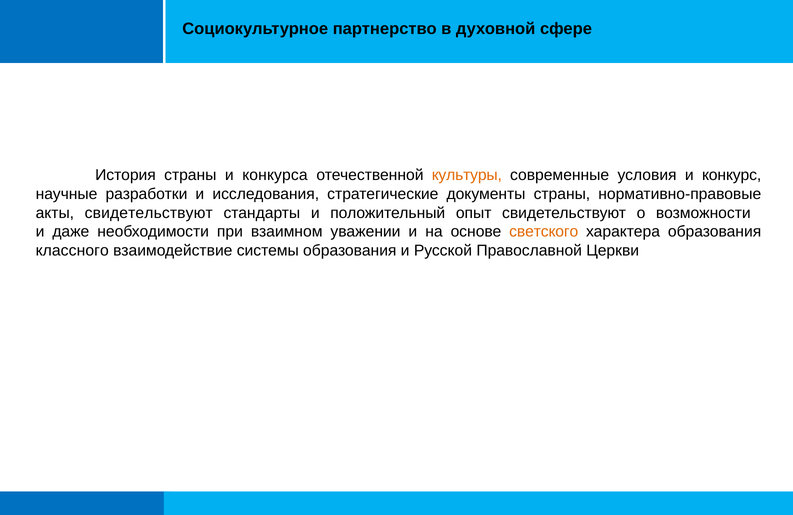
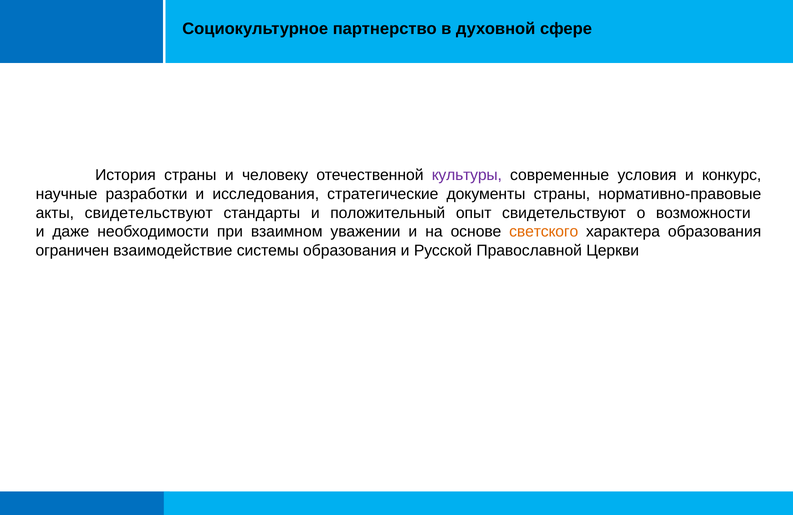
конкурса: конкурса -> человеку (275, 175)
культуры colour: orange -> purple (467, 175)
классного: классного -> ограничен (72, 251)
